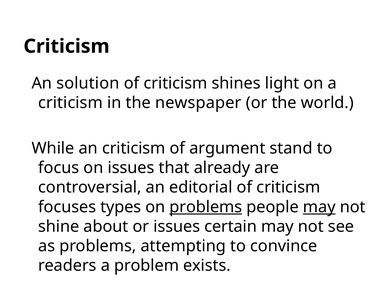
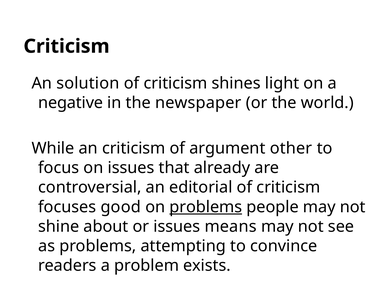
criticism: criticism -> negative (71, 103)
stand: stand -> other (291, 148)
types: types -> good (121, 207)
may underline: present -> none (319, 207)
certain: certain -> means (231, 227)
